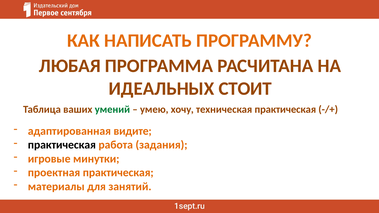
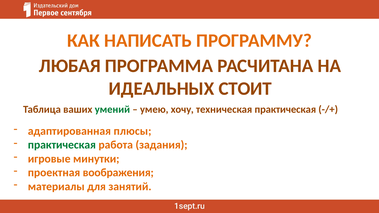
видите: видите -> плюсы (132, 131)
практическая colour: black -> green (62, 145)
проектная практическая: практическая -> воображения (118, 173)
